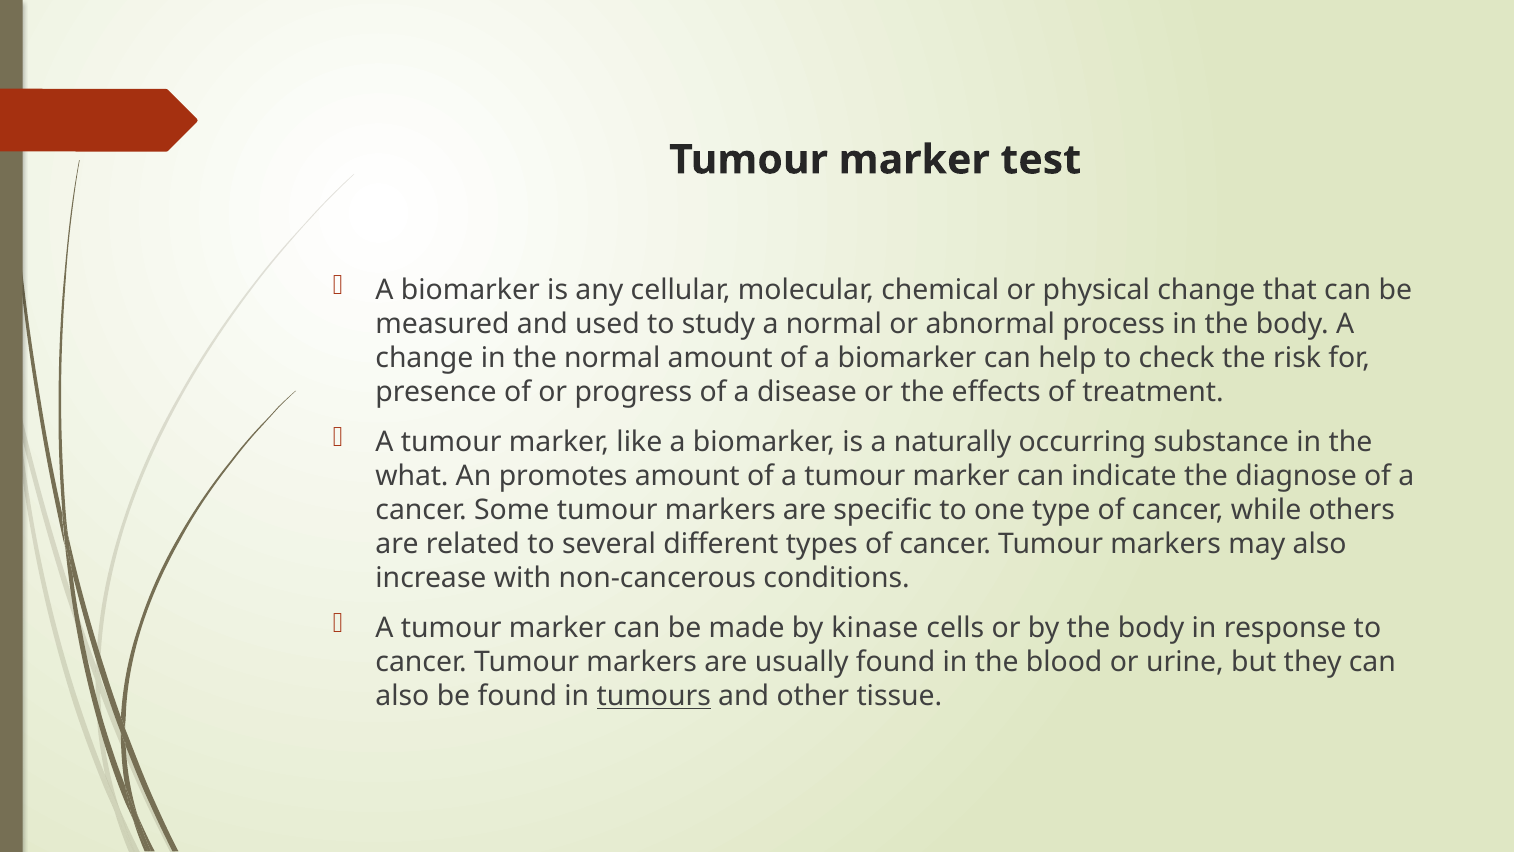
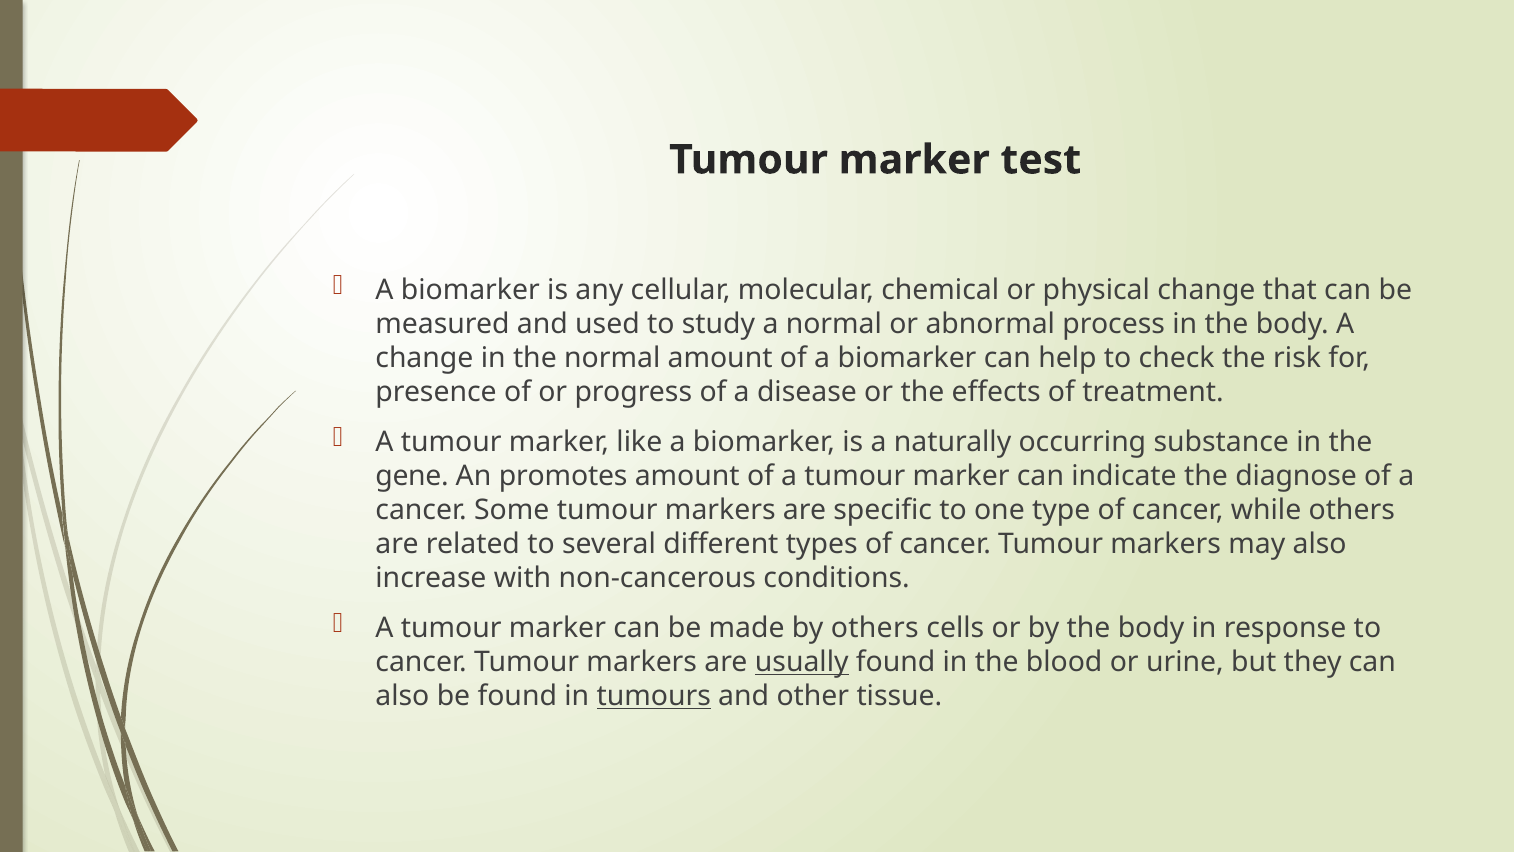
what: what -> gene (412, 476)
by kinase: kinase -> others (875, 628)
usually underline: none -> present (802, 662)
